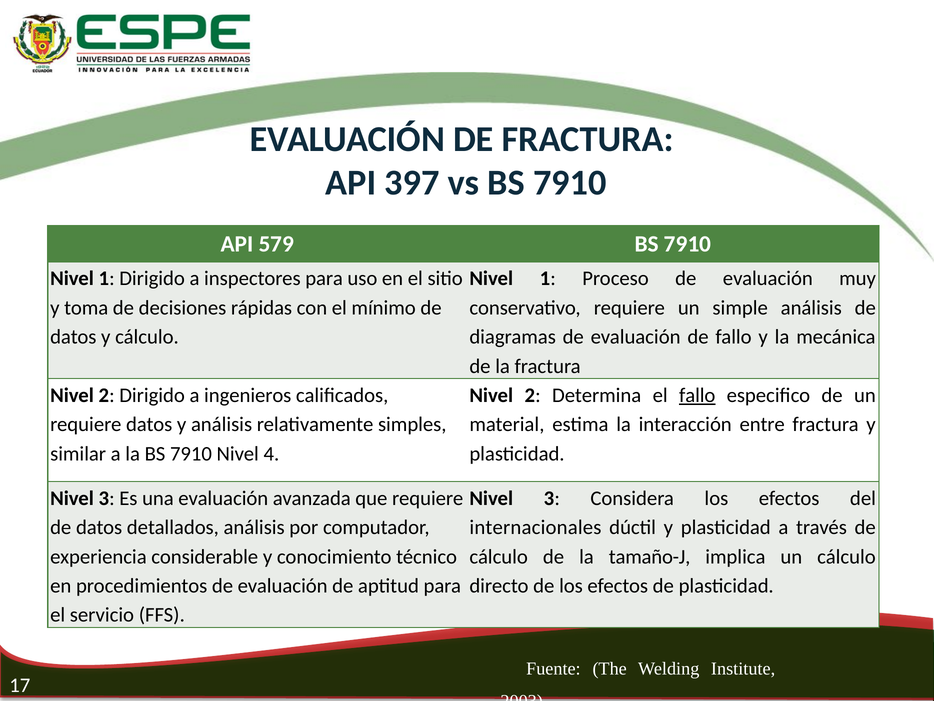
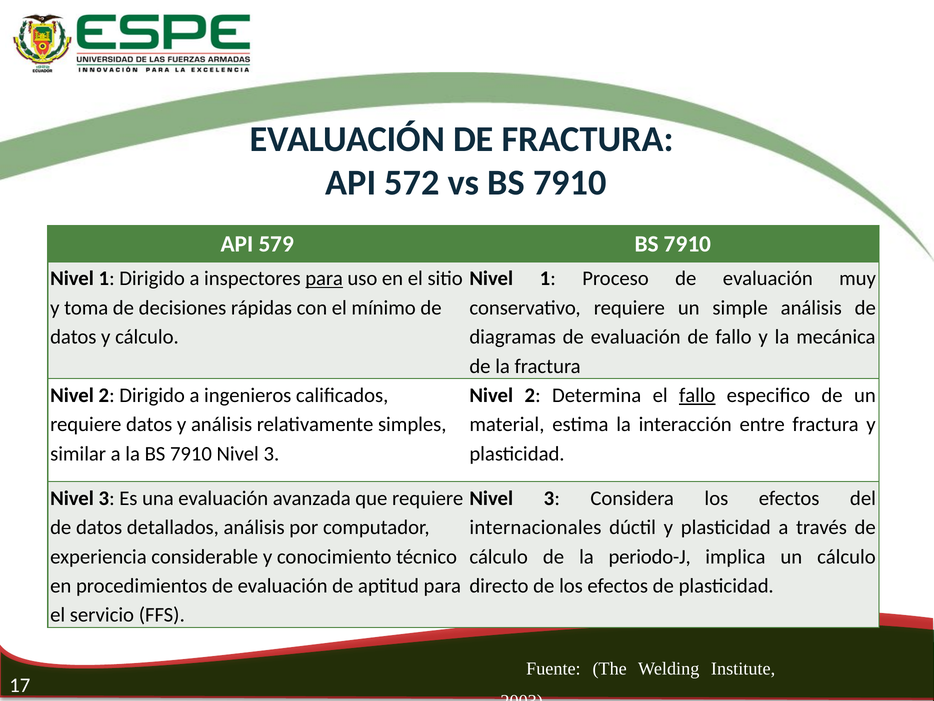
397: 397 -> 572 (412, 183)
para underline: none -> present (324, 278)
7910 Nivel 4: 4 -> 3 (271, 453)
tamaño-J: tamaño-J -> periodo-J (650, 556)
